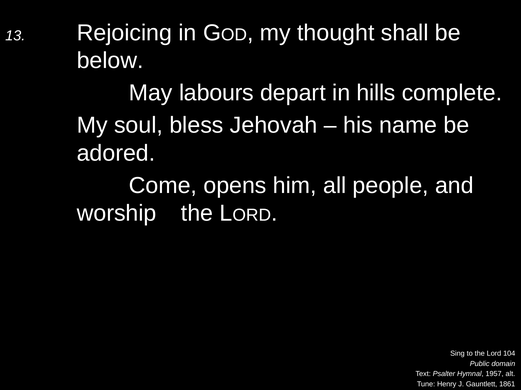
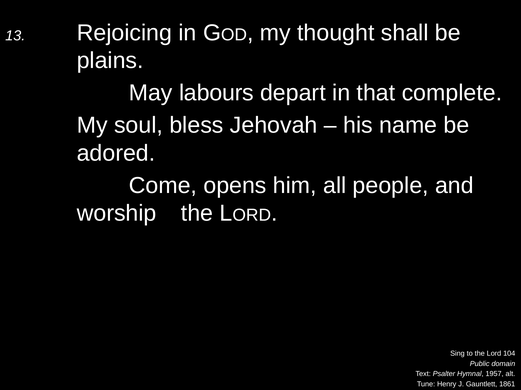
below: below -> plains (110, 61)
hills: hills -> that (376, 93)
